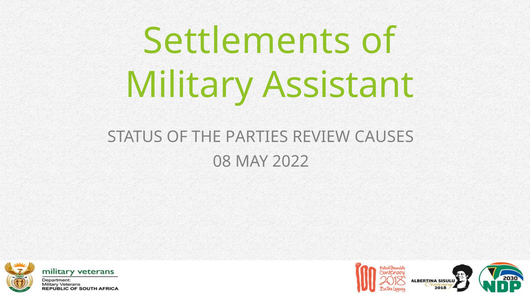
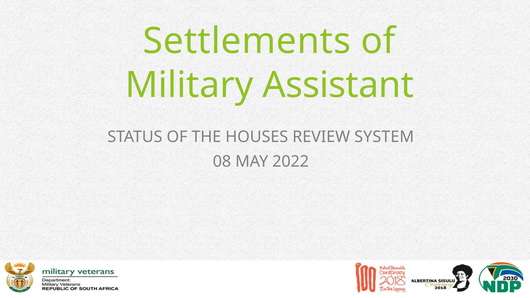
PARTIES: PARTIES -> HOUSES (257, 137)
CAUSES: CAUSES -> SYSTEM (384, 137)
